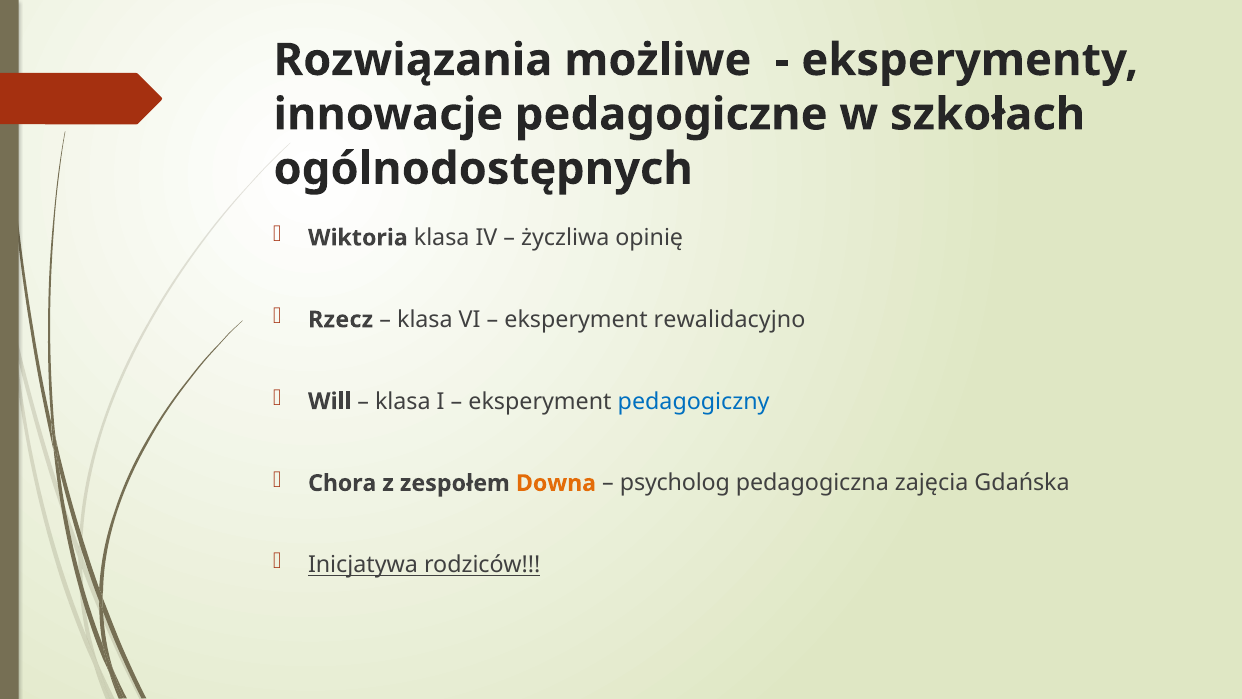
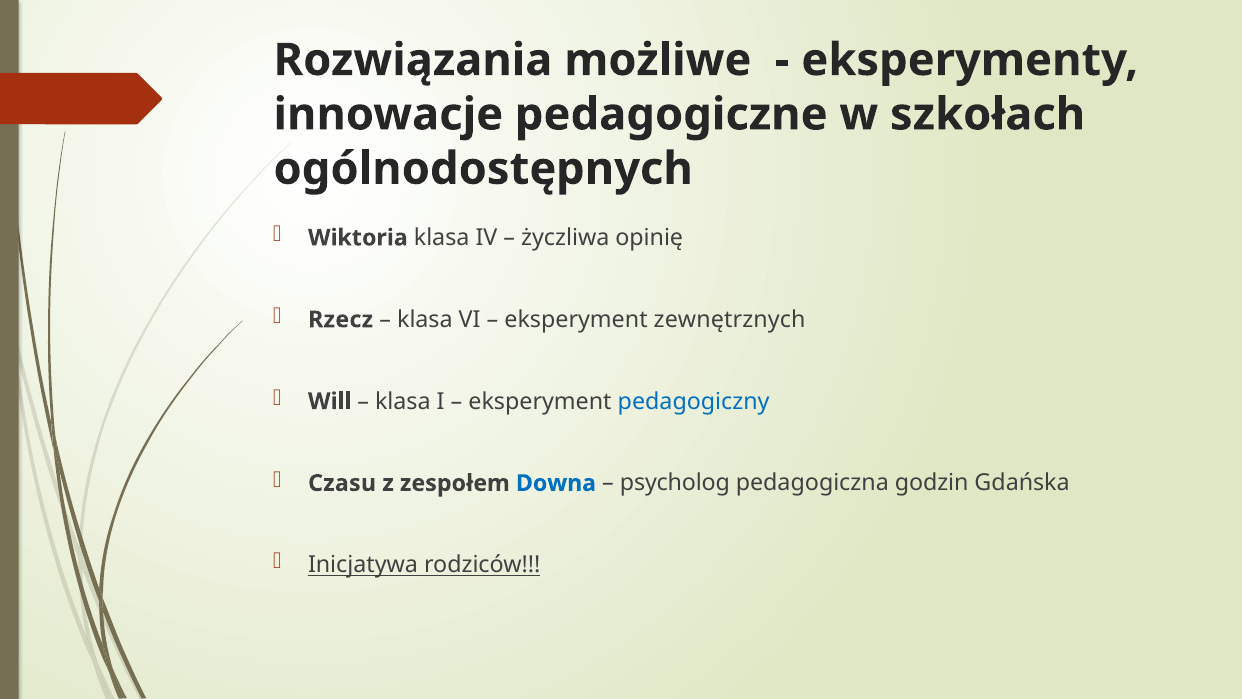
rewalidacyjno: rewalidacyjno -> zewnętrznych (730, 319)
Chora: Chora -> Czasu (342, 483)
Downa colour: orange -> blue (556, 483)
zajęcia: zajęcia -> godzin (932, 483)
